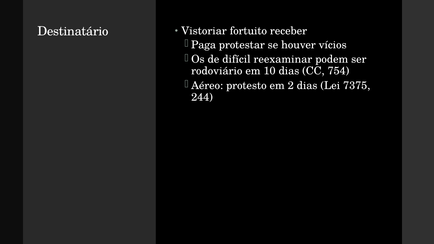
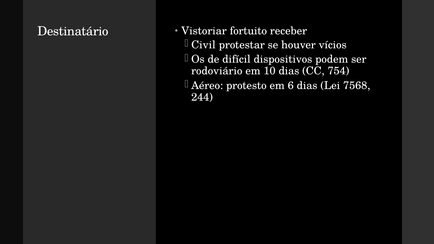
Paga: Paga -> Civil (203, 45)
reexaminar: reexaminar -> dispositivos (283, 59)
2: 2 -> 6 (291, 86)
7375: 7375 -> 7568 (357, 86)
